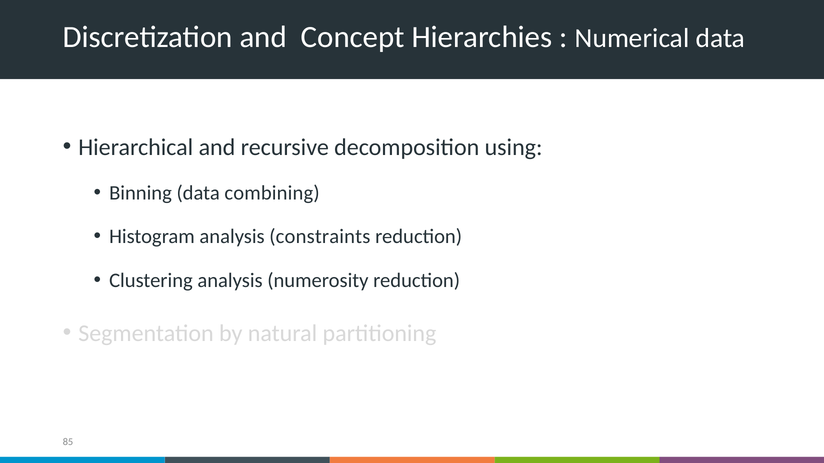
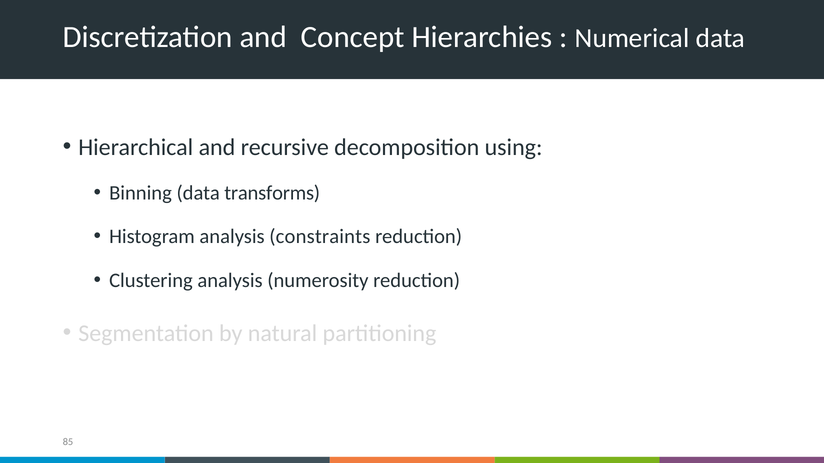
combining: combining -> transforms (272, 193)
